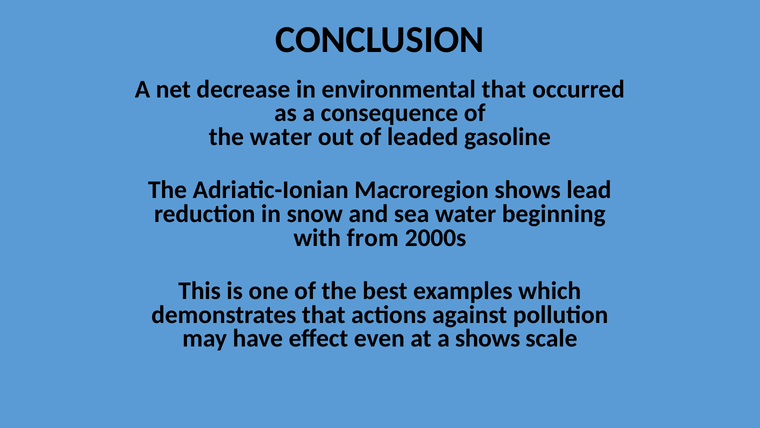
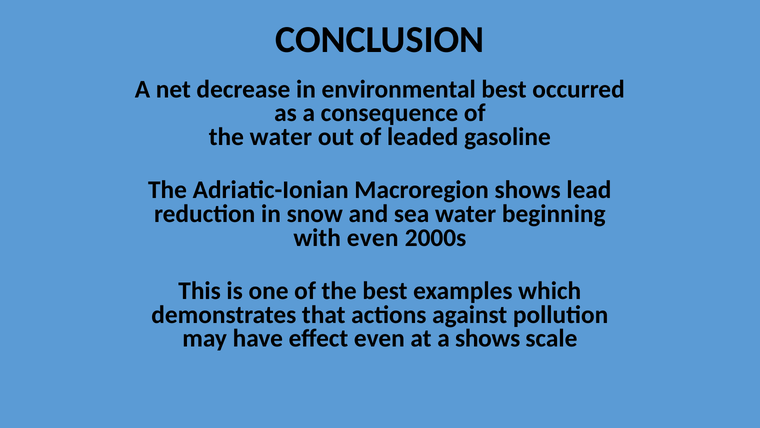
environmental that: that -> best (504, 89)
with from: from -> even (373, 237)
